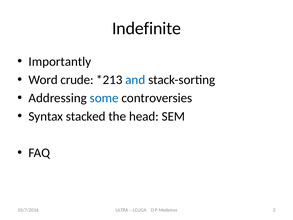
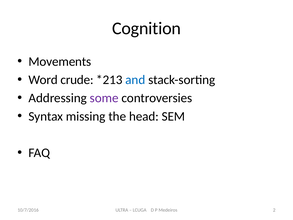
Indefinite: Indefinite -> Cognition (147, 28)
Importantly: Importantly -> Movements (60, 61)
some colour: blue -> purple (104, 98)
stacked: stacked -> missing (86, 116)
